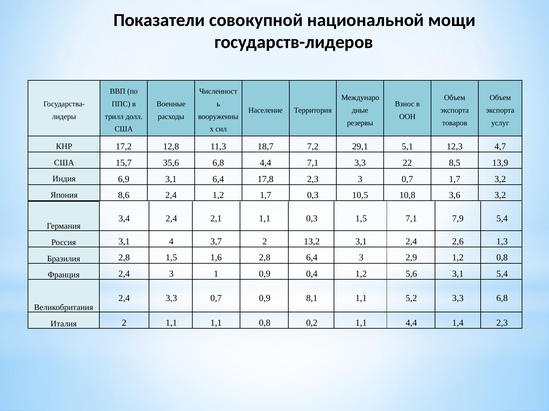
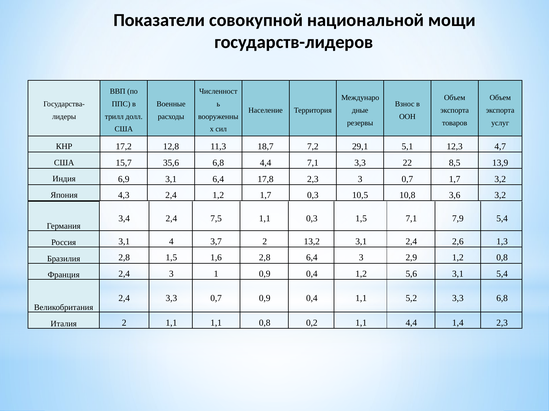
8,6: 8,6 -> 4,3 (124, 196)
2,1: 2,1 -> 7,5 (216, 219)
0,7 0,9 8,1: 8,1 -> 0,4 (312, 299)
